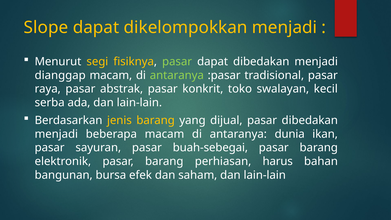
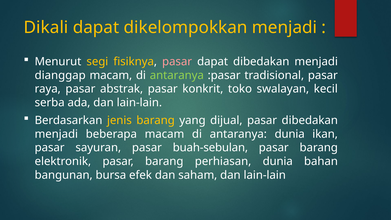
Slope: Slope -> Dikali (46, 27)
pasar colour: light green -> pink (177, 62)
buah-sebegai: buah-sebegai -> buah-sebulan (210, 148)
perhiasan harus: harus -> dunia (278, 161)
